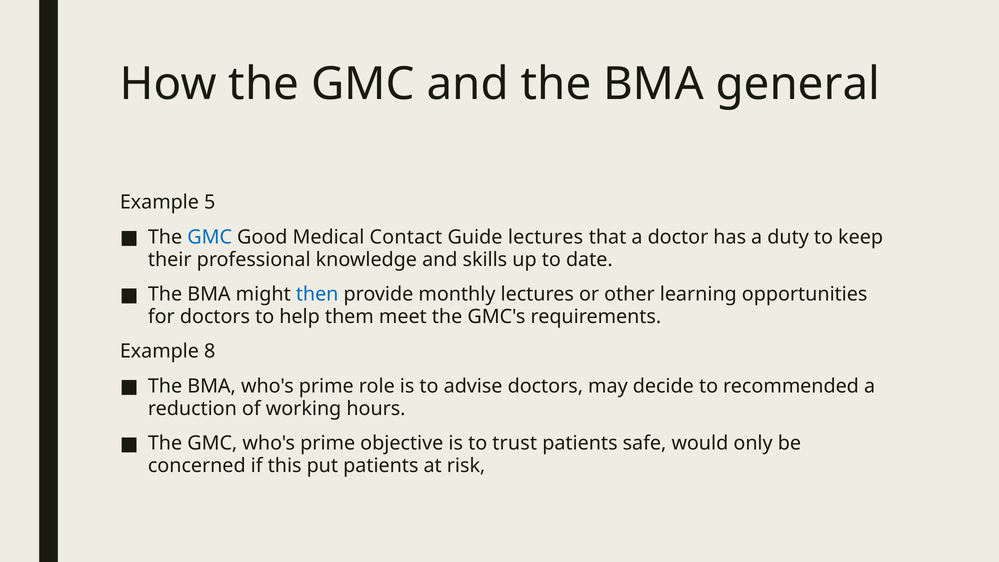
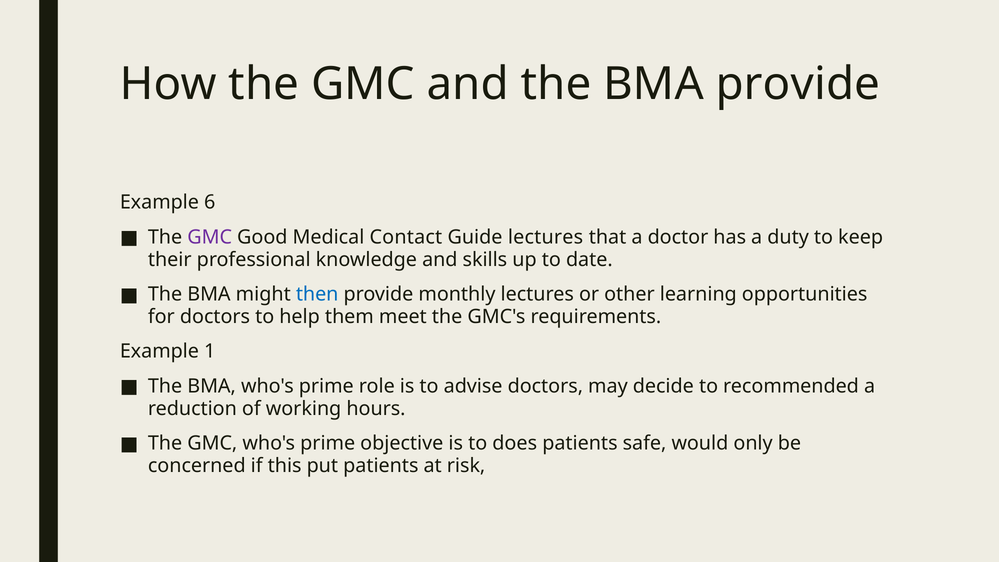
BMA general: general -> provide (798, 84)
5: 5 -> 6 (210, 202)
GMC colour: blue -> purple (210, 237)
8: 8 -> 1 (210, 351)
trust: trust -> does (515, 443)
